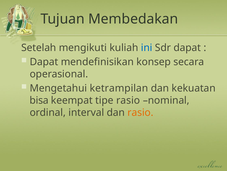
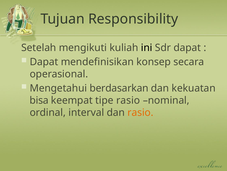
Membedakan: Membedakan -> Responsibility (133, 19)
ini colour: blue -> black (147, 47)
ketrampilan: ketrampilan -> berdasarkan (119, 88)
